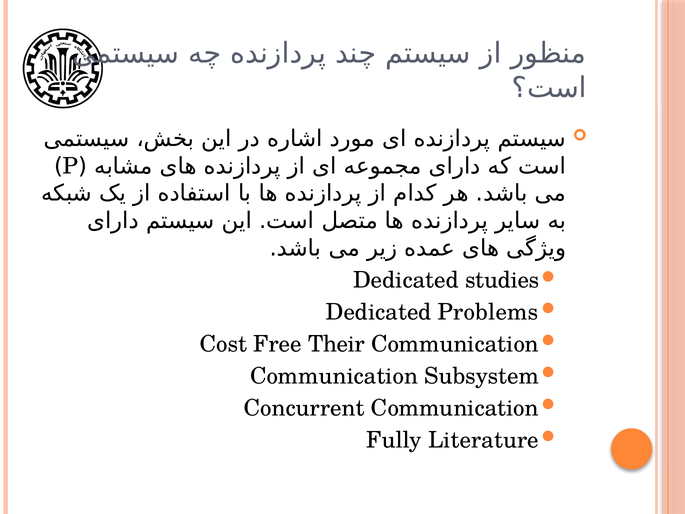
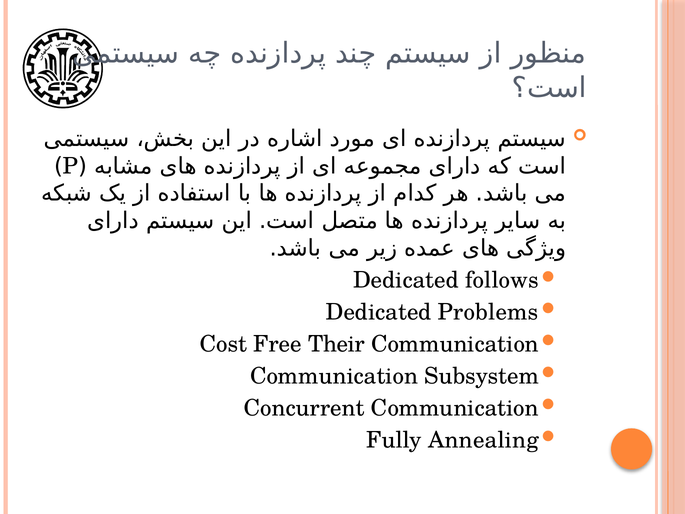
studies: studies -> follows (502, 280)
Literature: Literature -> Annealing (483, 440)
